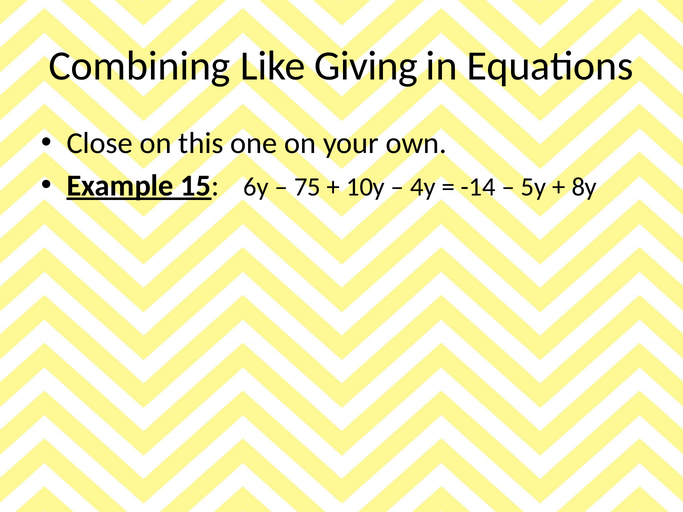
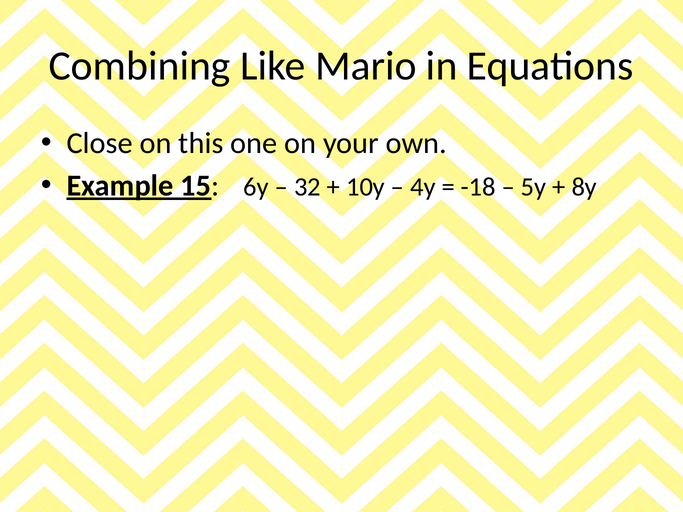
Giving: Giving -> Mario (366, 66)
75: 75 -> 32 (307, 187)
-14: -14 -> -18 (478, 187)
